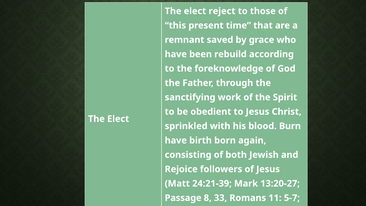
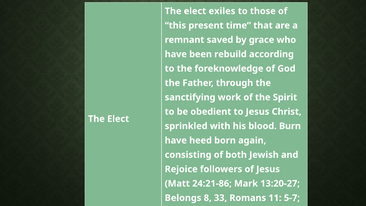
reject: reject -> exiles (222, 11)
birth: birth -> heed (201, 140)
24:21-39: 24:21-39 -> 24:21-86 (212, 183)
Passage: Passage -> Belongs (183, 198)
